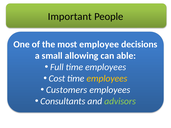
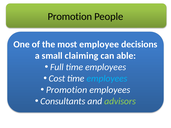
Important: Important -> Promotion (70, 17)
allowing: allowing -> claiming (82, 56)
employees colour: yellow -> light blue (107, 79)
Customers: Customers -> Promotion (67, 90)
